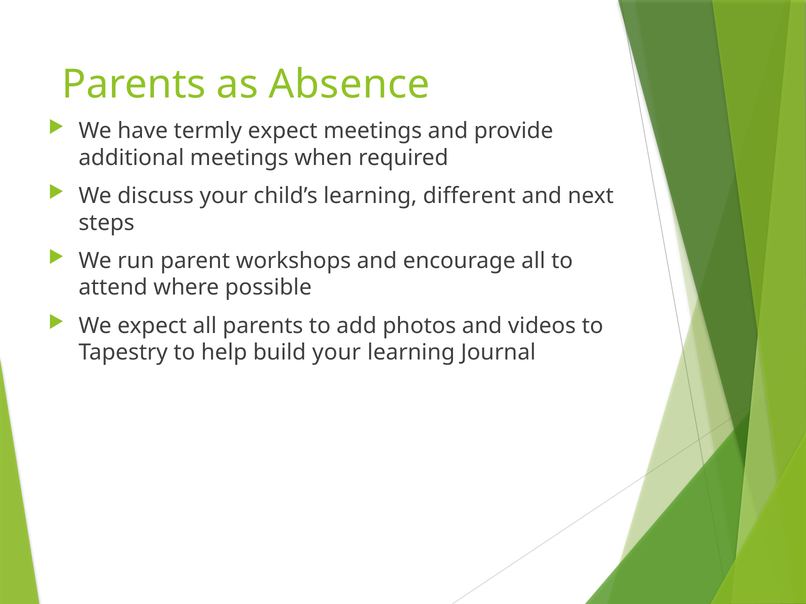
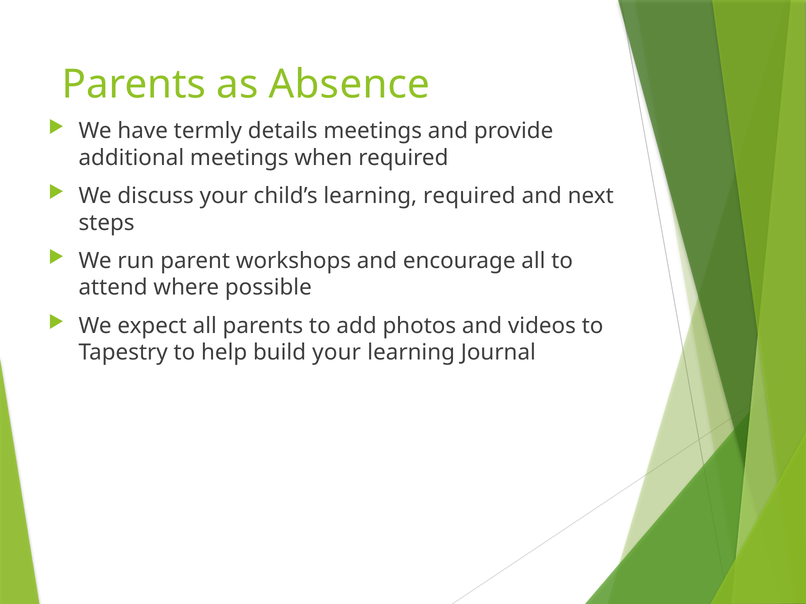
termly expect: expect -> details (283, 131)
learning different: different -> required (469, 196)
